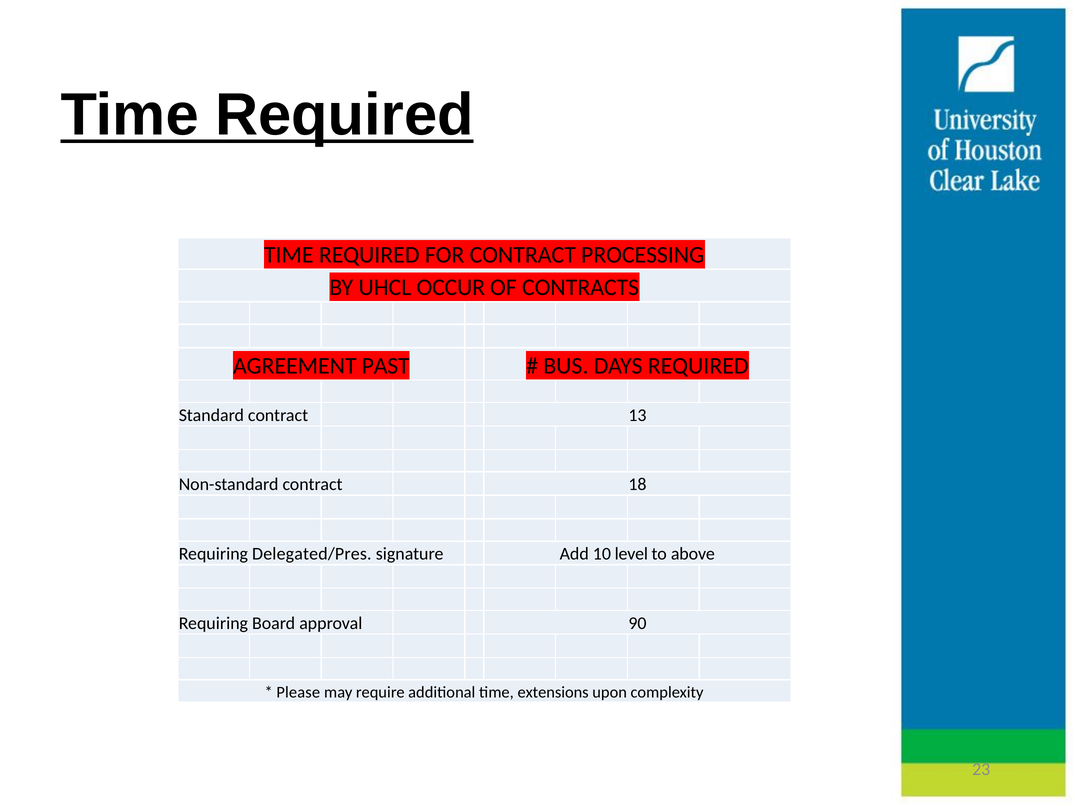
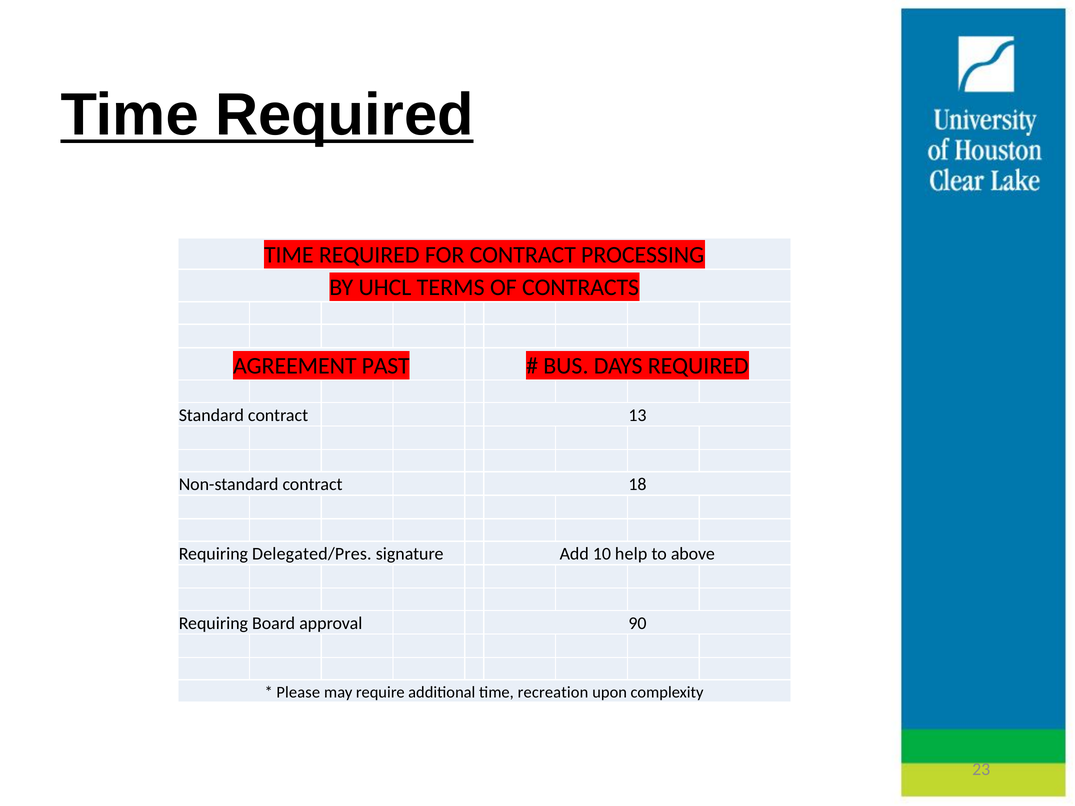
OCCUR: OCCUR -> TERMS (451, 288)
level: level -> help (631, 554)
extensions: extensions -> recreation (553, 693)
